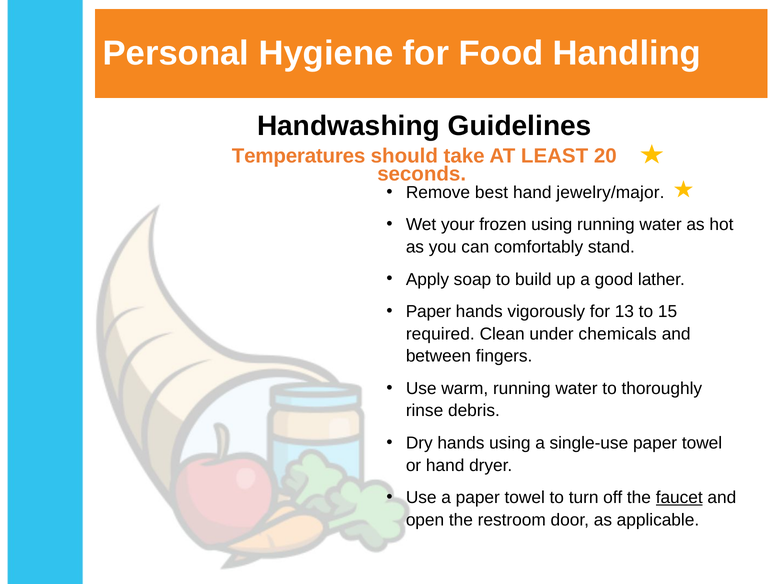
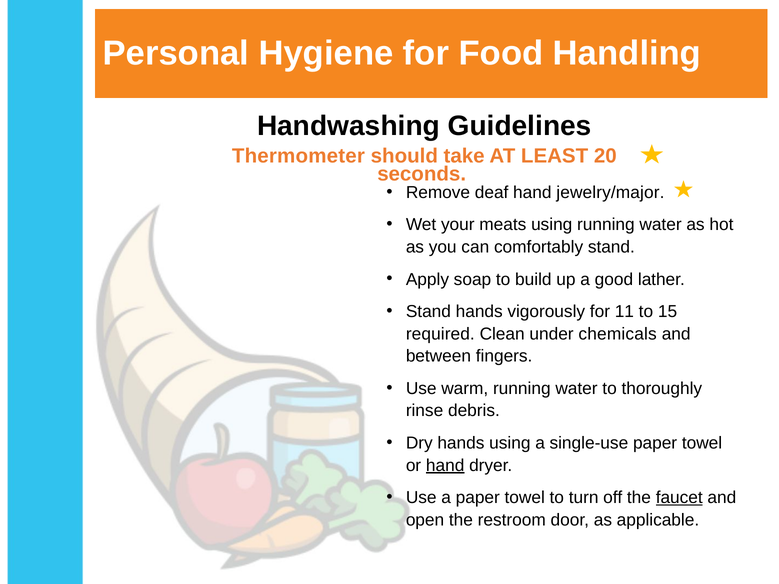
Temperatures: Temperatures -> Thermometer (298, 156)
best: best -> deaf (492, 193)
frozen: frozen -> meats (503, 225)
Paper: Paper -> Stand (428, 312)
13: 13 -> 11 (624, 312)
hand underline: none -> present (445, 466)
